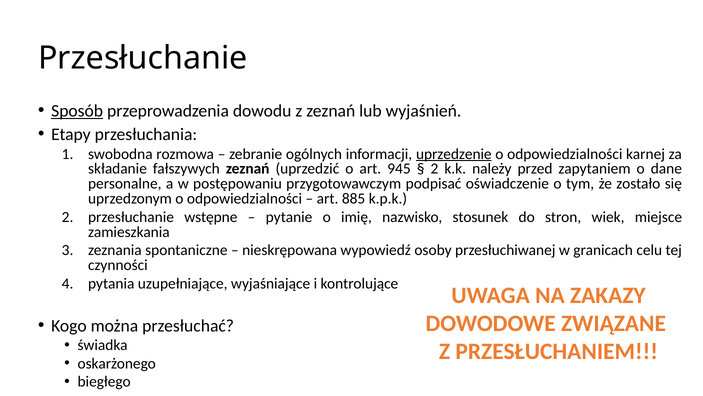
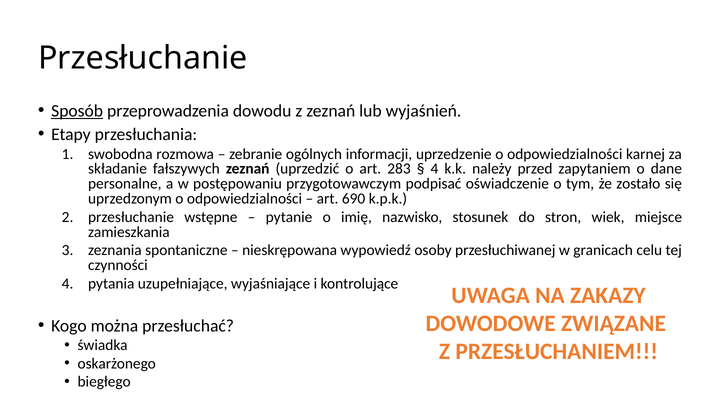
uprzedzenie underline: present -> none (454, 154)
945: 945 -> 283 (399, 169)
2: 2 -> 4 (434, 169)
885: 885 -> 690 (354, 199)
